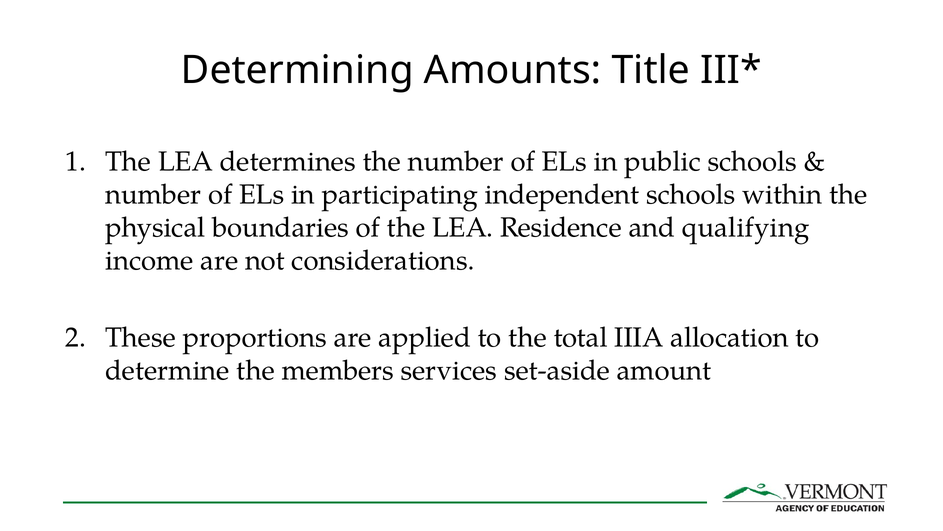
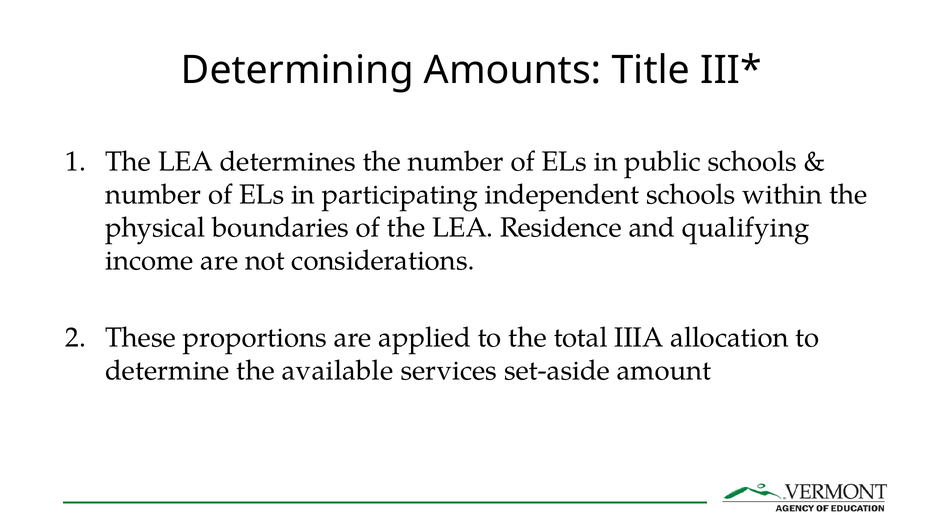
members: members -> available (338, 370)
